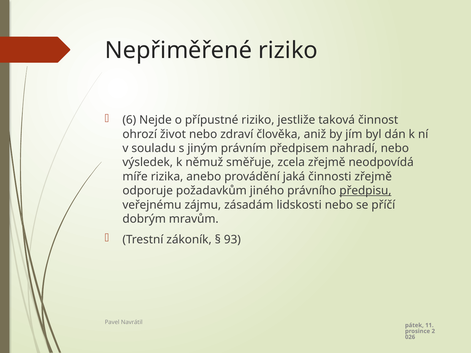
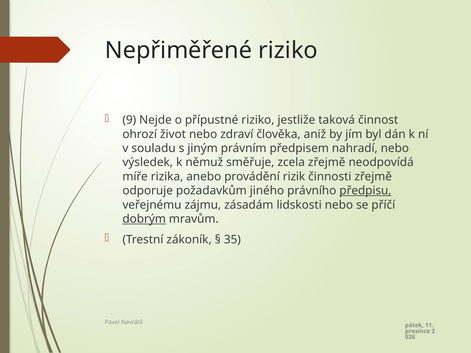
6: 6 -> 9 (129, 120)
jaká: jaká -> rizik (294, 177)
dobrým underline: none -> present (144, 219)
93: 93 -> 35 (232, 240)
